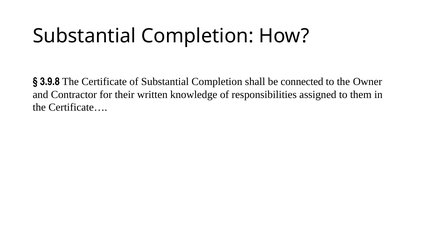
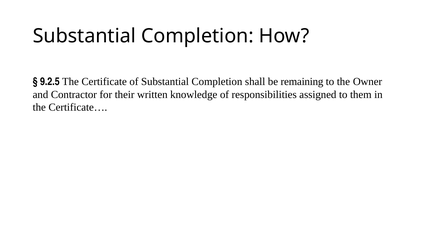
3.9.8: 3.9.8 -> 9.2.5 (50, 82)
connected: connected -> remaining (302, 82)
